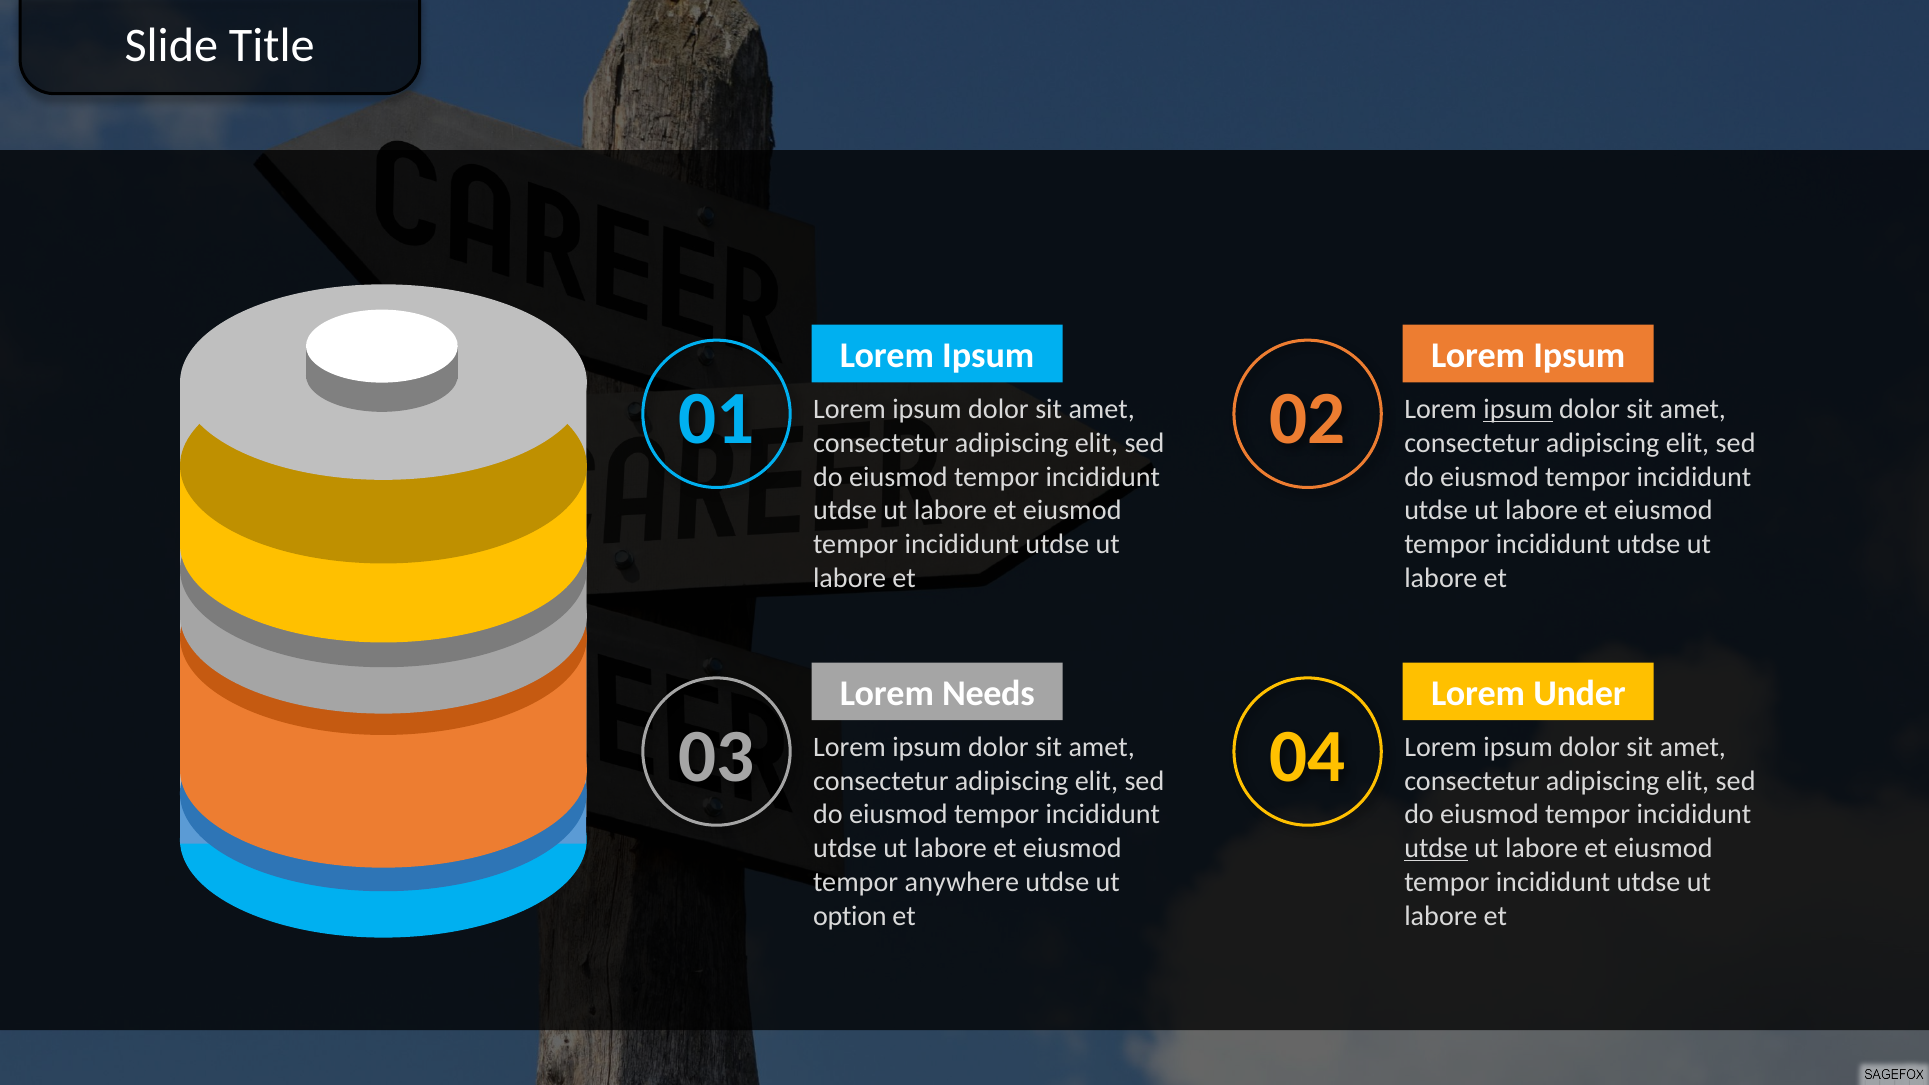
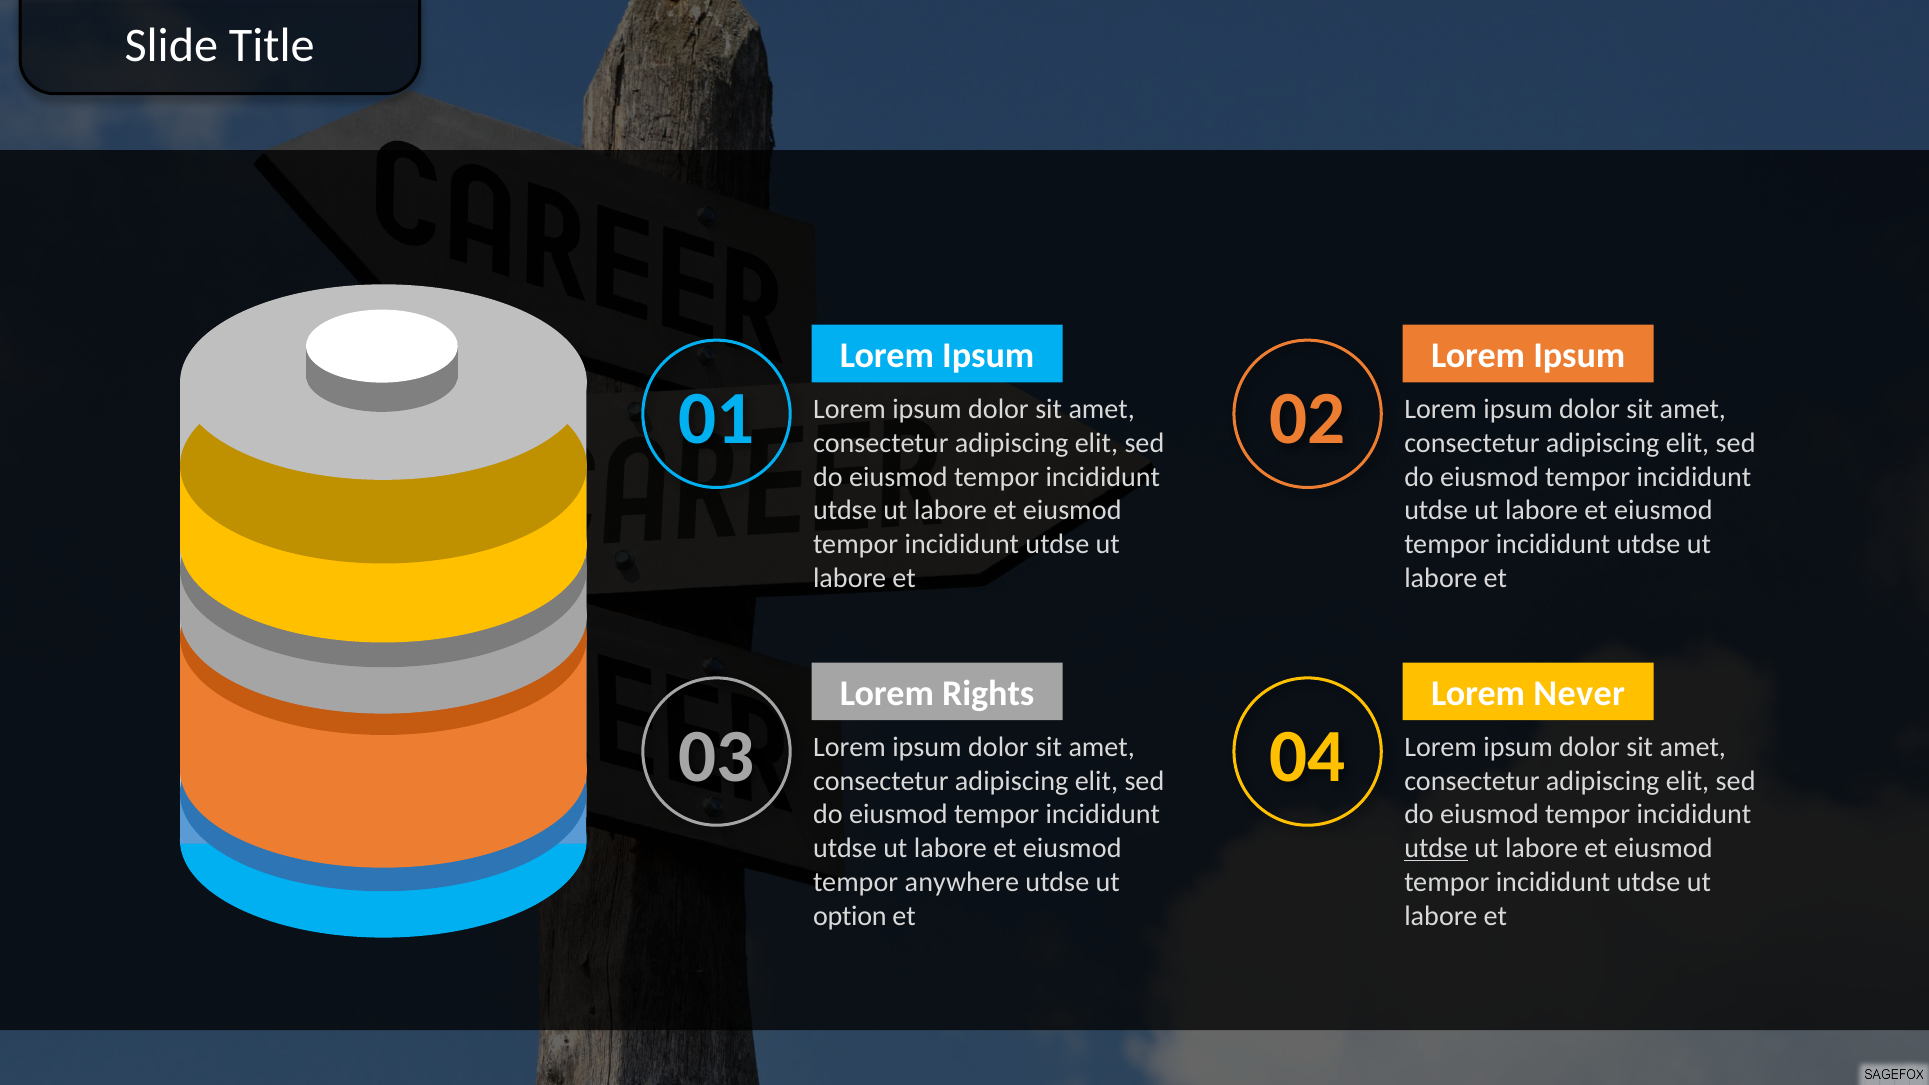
ipsum underline: present -> none (1518, 409)
Needs: Needs -> Rights (988, 694)
Under: Under -> Never (1579, 694)
